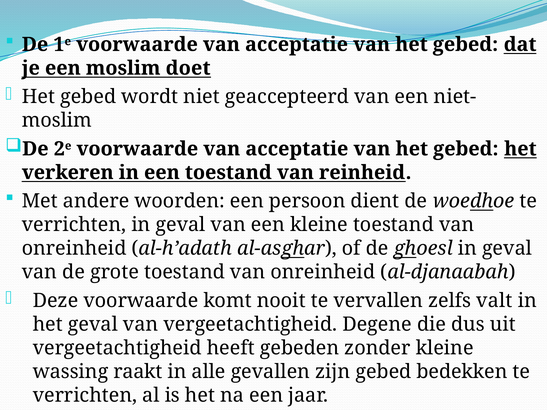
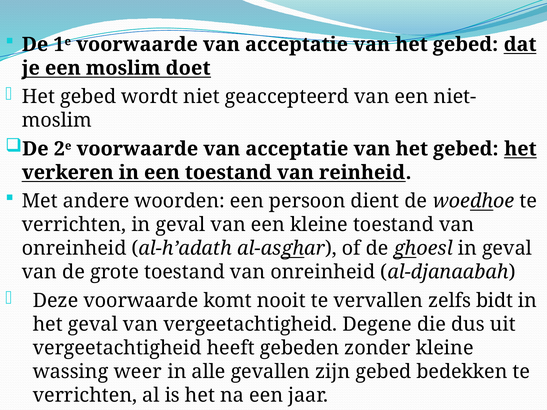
valt: valt -> bidt (495, 301)
raakt: raakt -> weer (138, 372)
